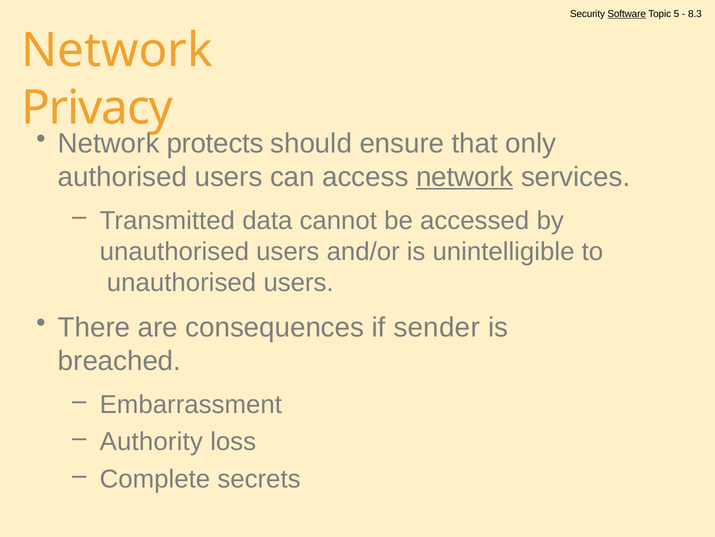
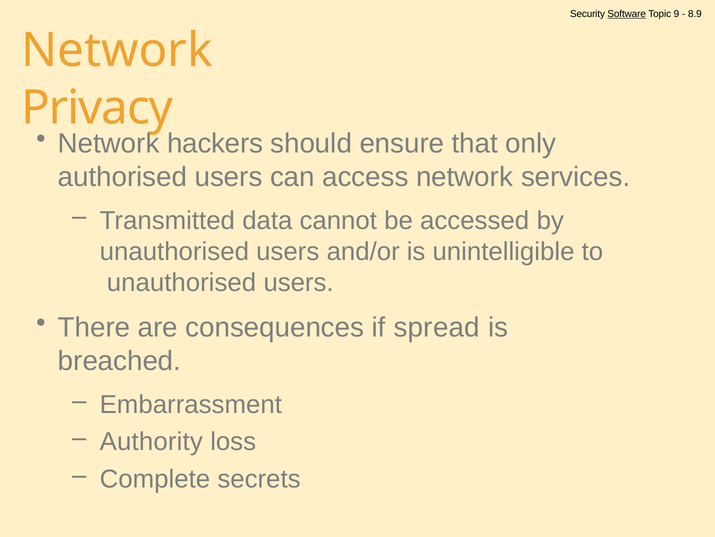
5: 5 -> 9 (677, 14)
8.3: 8.3 -> 8.9 (695, 14)
protects: protects -> hackers (215, 143)
network underline: present -> none (465, 177)
sender: sender -> spread (437, 327)
